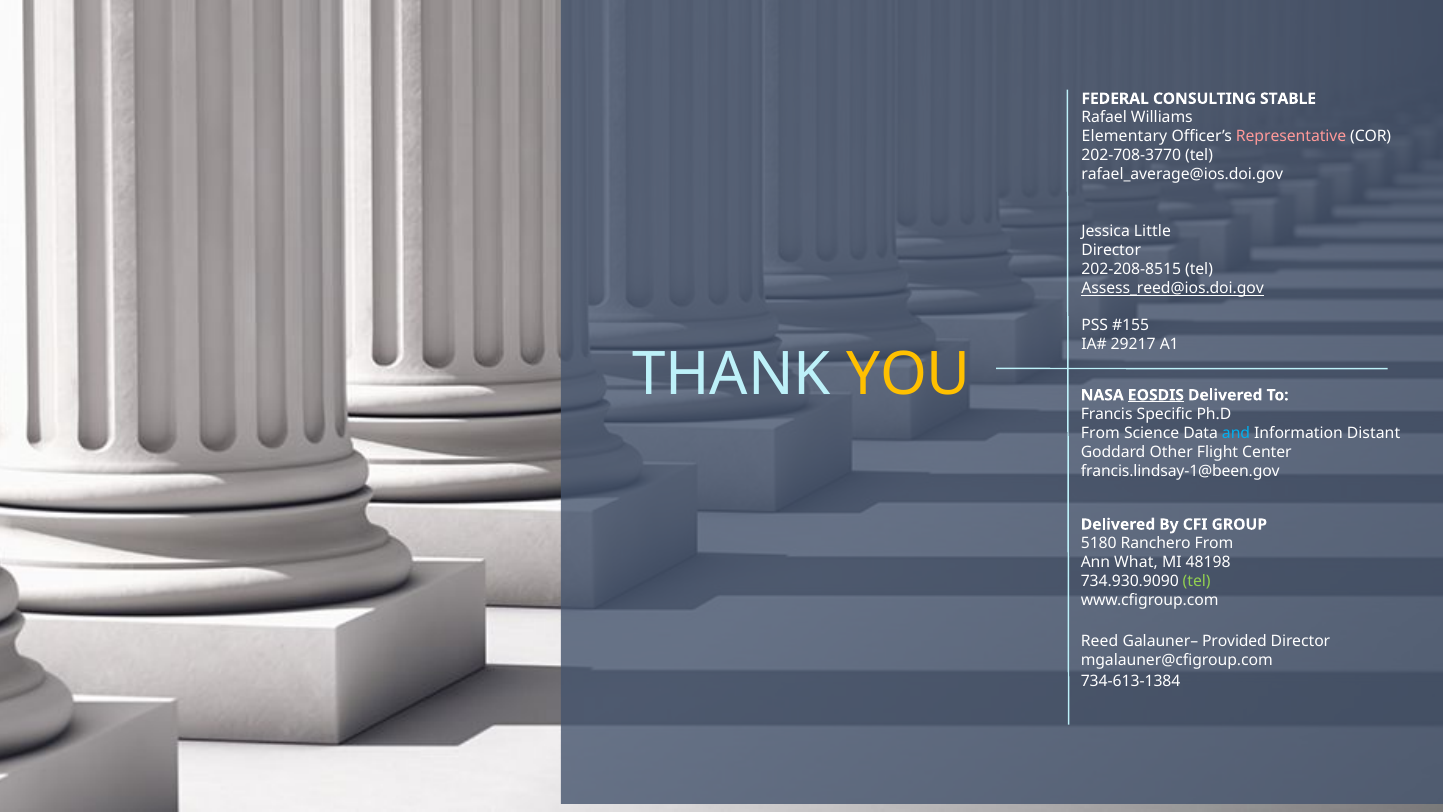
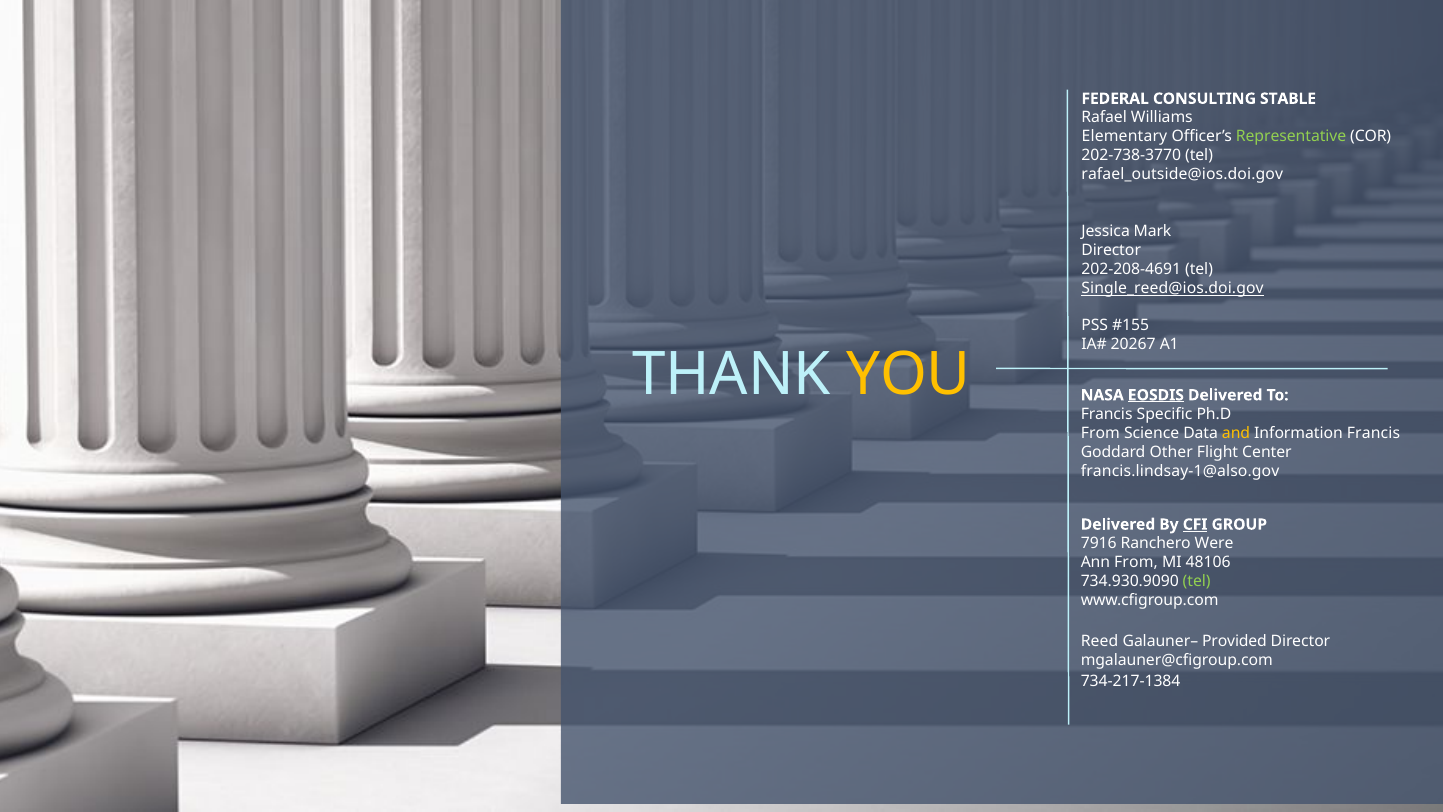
Representative colour: pink -> light green (1291, 136)
202-708-3770: 202-708-3770 -> 202-738-3770 (1131, 155)
rafael_average@ios.doi.gov: rafael_average@ios.doi.gov -> rafael_outside@ios.doi.gov (1182, 174)
Little: Little -> Mark (1153, 231)
202-208-8515: 202-208-8515 -> 202-208-4691 (1131, 269)
Assess_reed@ios.doi.gov: Assess_reed@ios.doi.gov -> Single_reed@ios.doi.gov (1173, 288)
29217: 29217 -> 20267 (1133, 345)
and colour: light blue -> yellow (1236, 433)
Information Distant: Distant -> Francis (1373, 433)
francis.lindsay-1@been.gov: francis.lindsay-1@been.gov -> francis.lindsay-1@also.gov (1180, 471)
CFI underline: none -> present (1195, 524)
5180: 5180 -> 7916 (1099, 543)
Ranchero From: From -> Were (1214, 543)
Ann What: What -> From (1136, 562)
48198: 48198 -> 48106 (1208, 562)
734-613-1384: 734-613-1384 -> 734-217-1384 (1131, 681)
